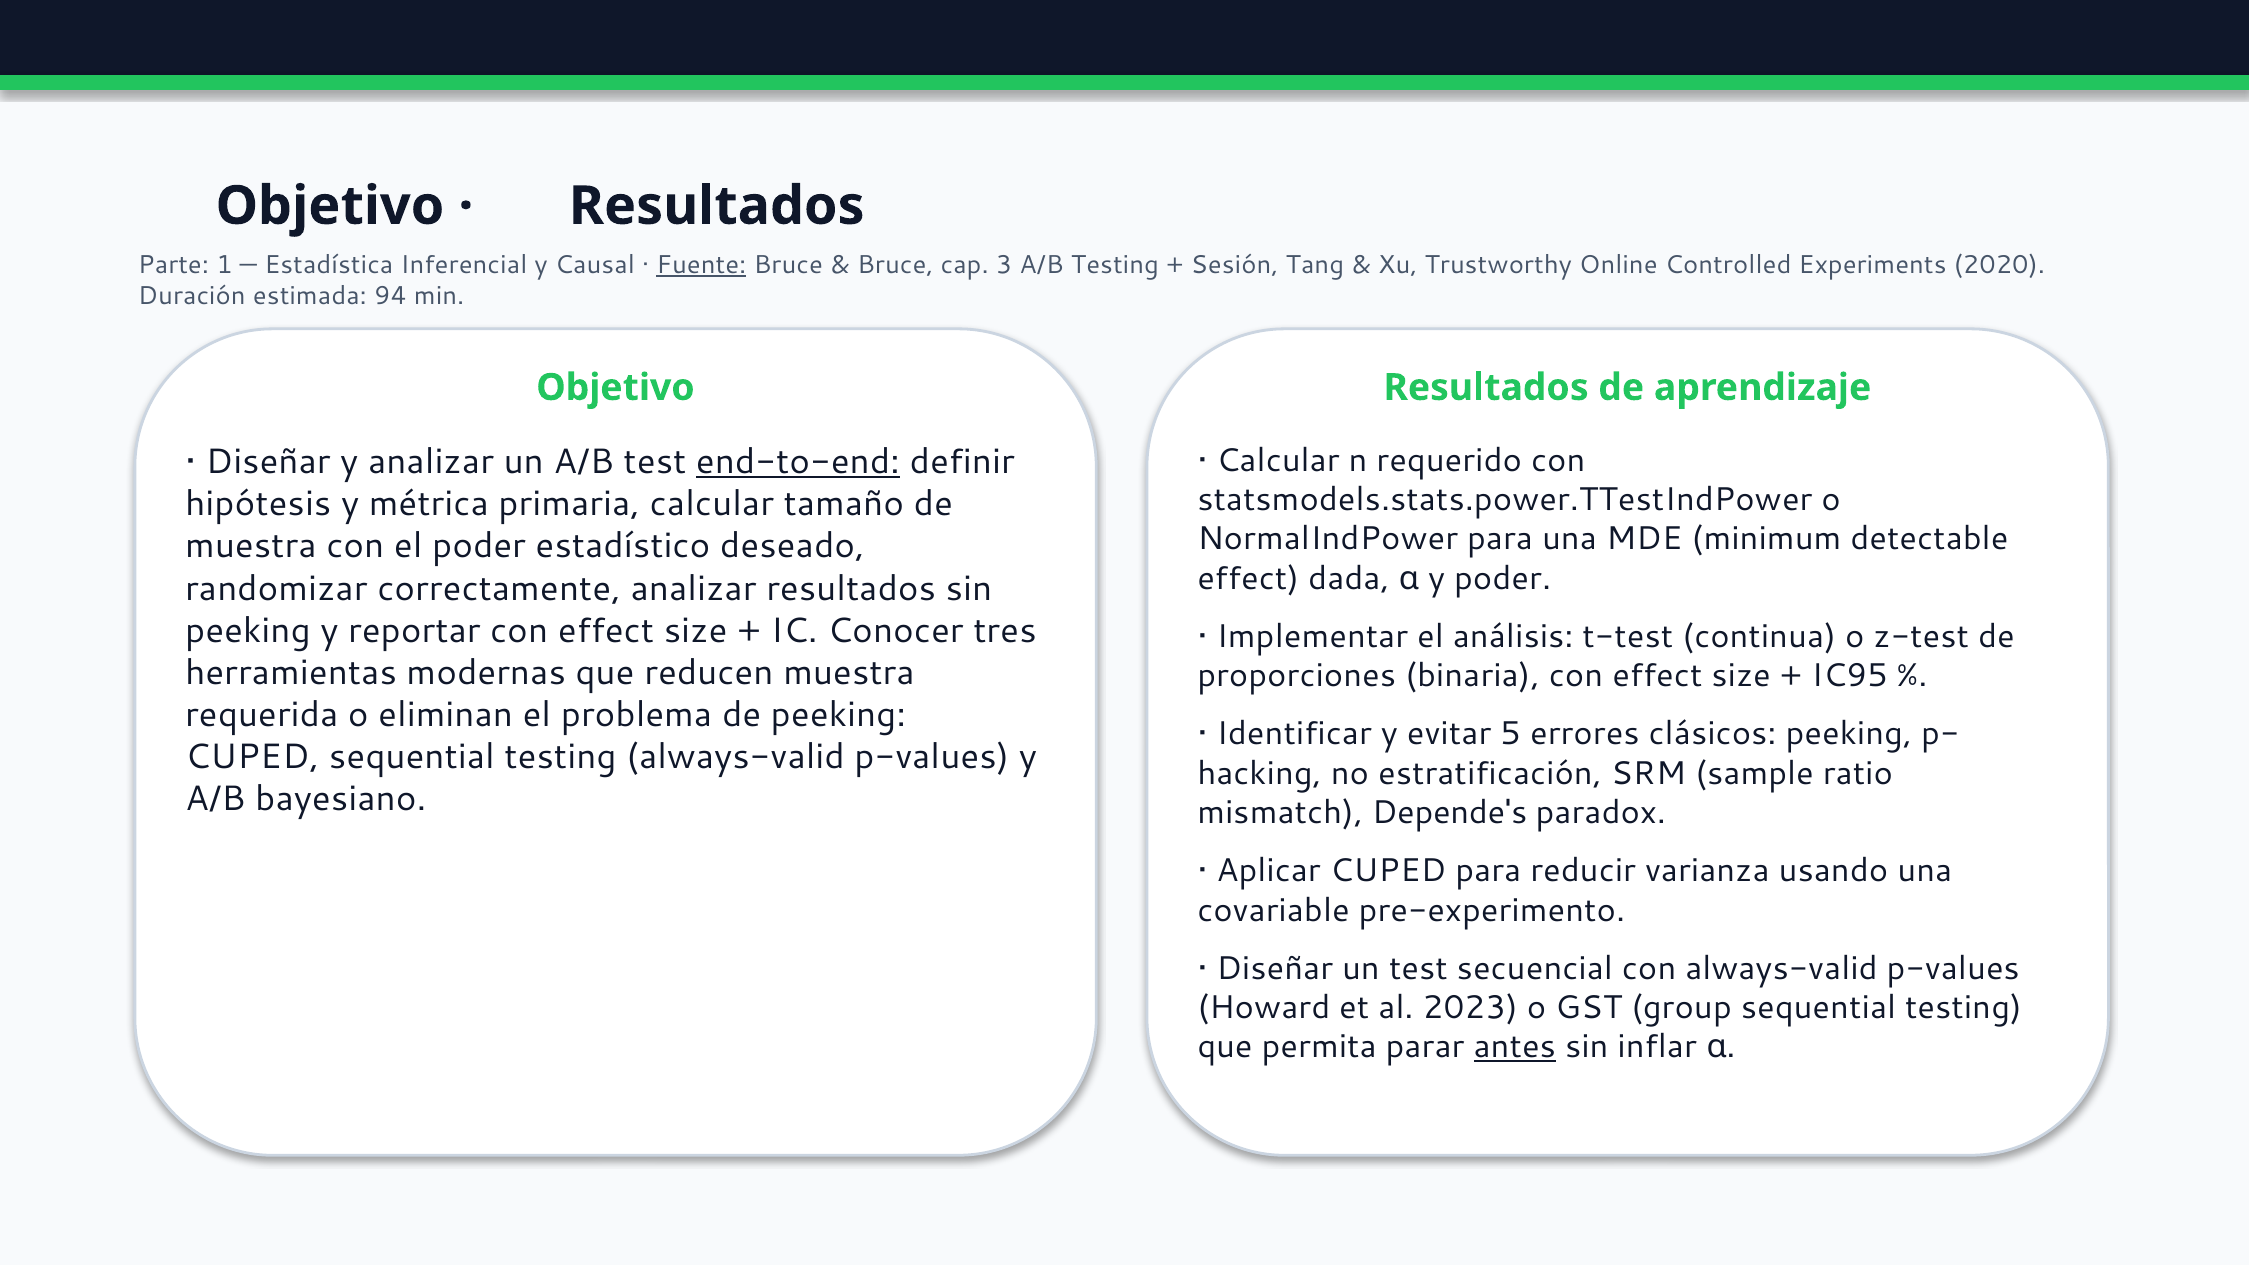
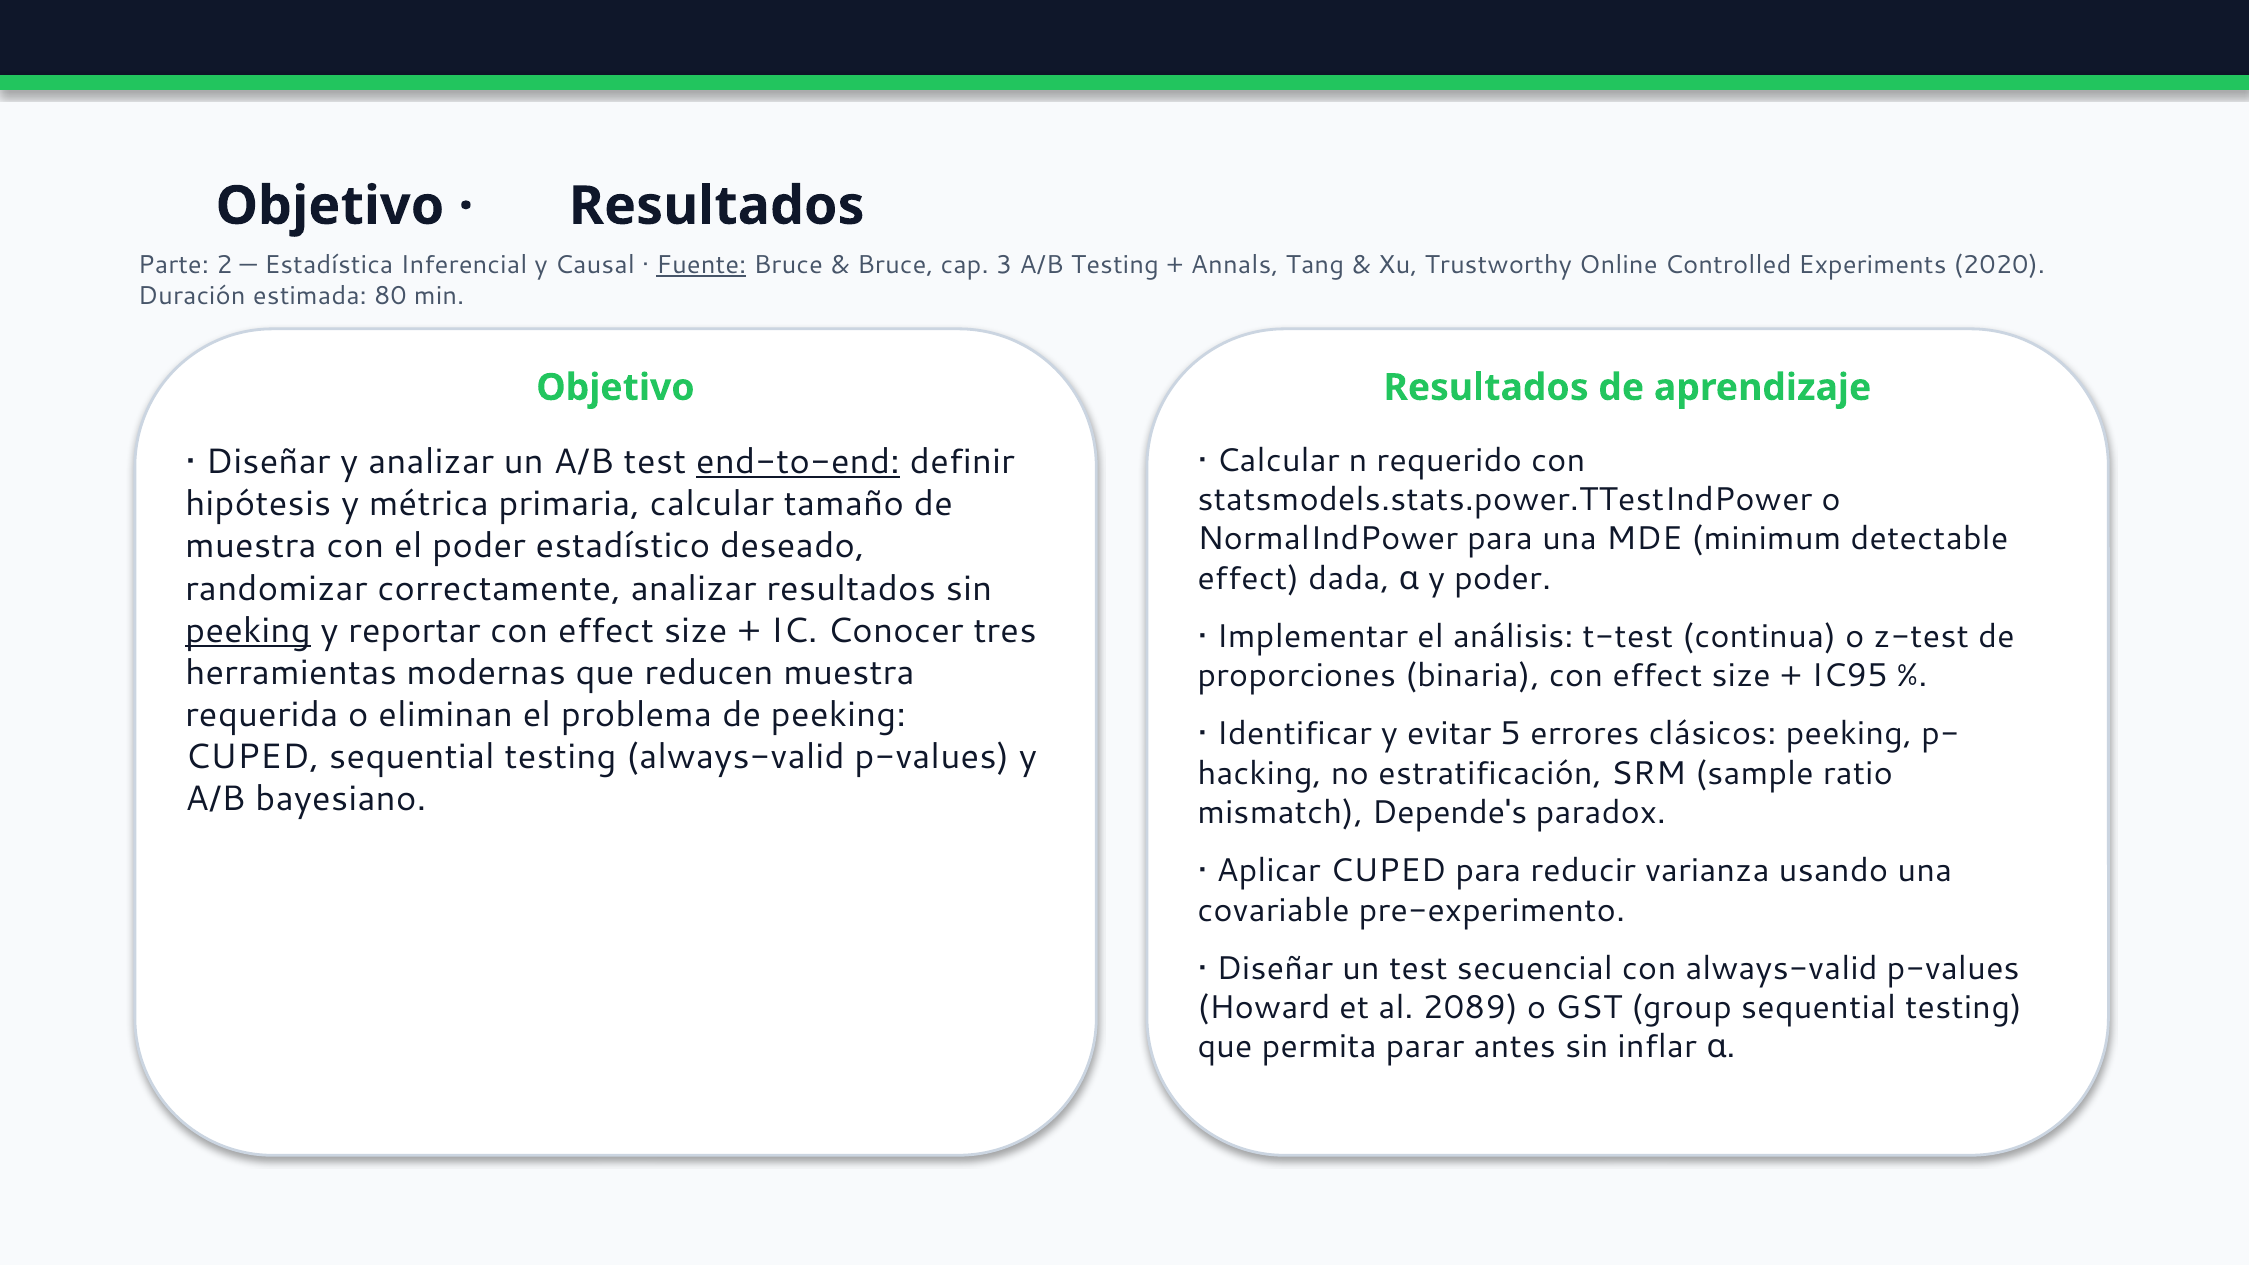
1: 1 -> 2 (224, 265)
Sesión: Sesión -> Annals (1235, 265)
94: 94 -> 80 (390, 296)
peeking underline: none -> present (248, 631)
2023: 2023 -> 2089 (1470, 1008)
antes underline: present -> none (1515, 1047)
